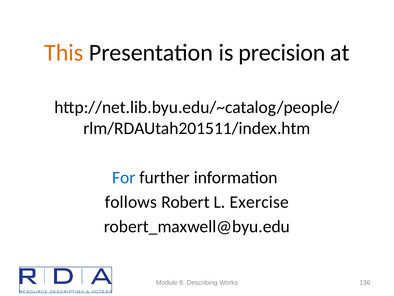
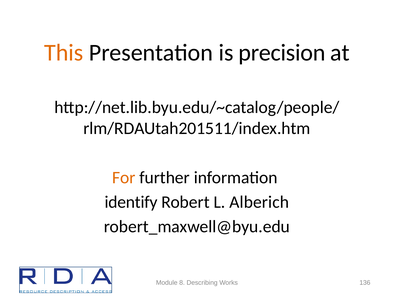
For colour: blue -> orange (124, 177)
follows: follows -> identify (131, 202)
Exercise: Exercise -> Alberich (259, 202)
